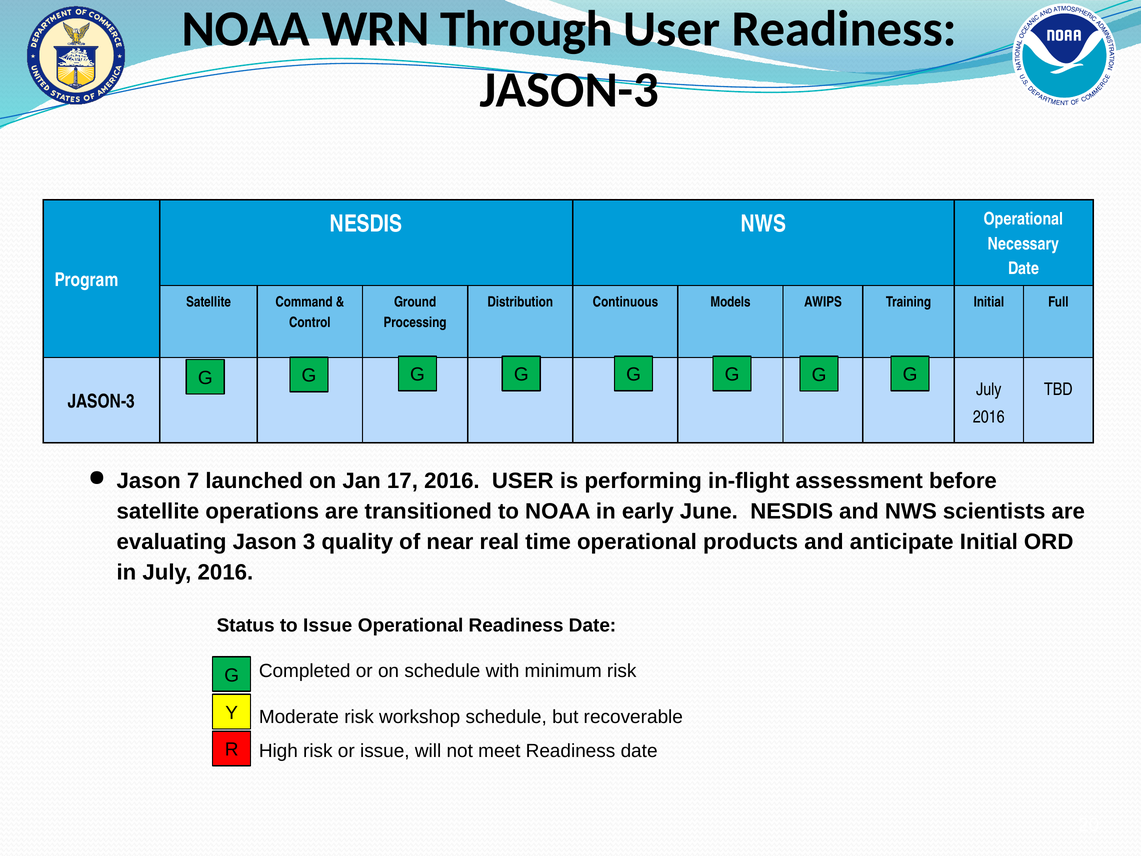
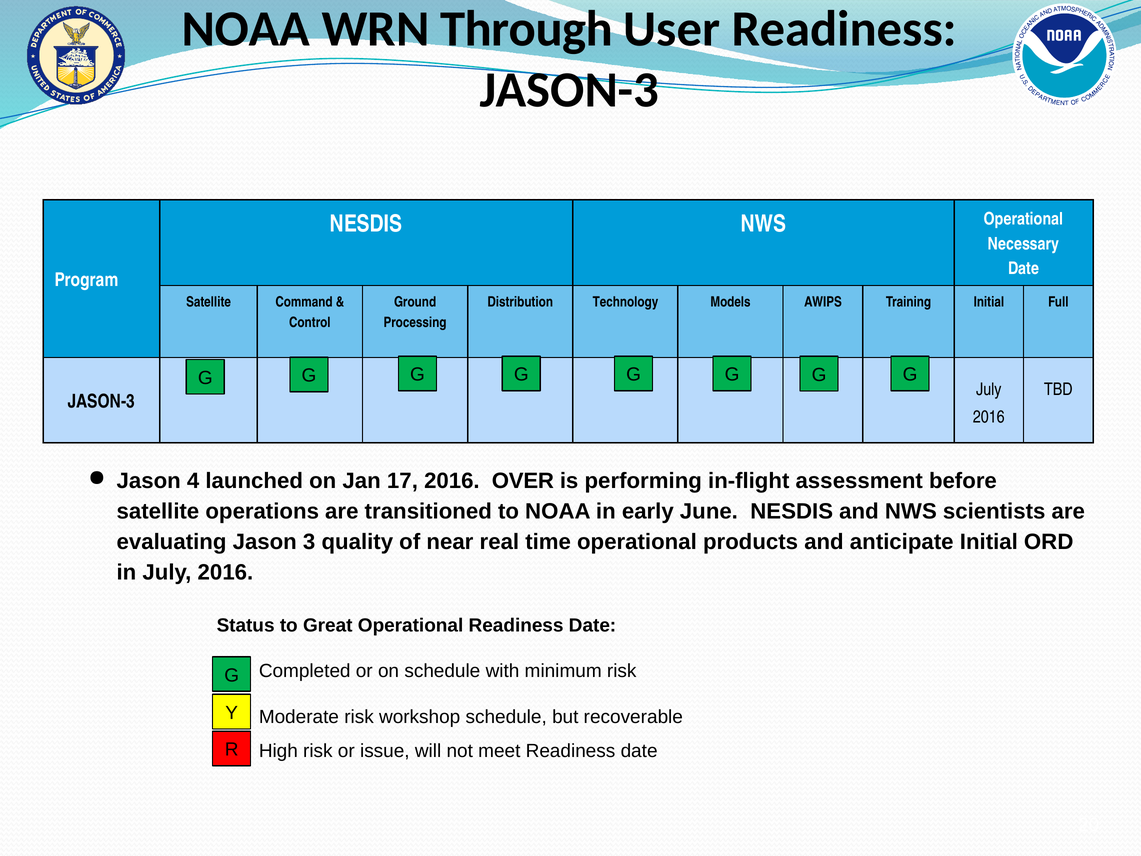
Continuous: Continuous -> Technology (625, 302)
7: 7 -> 4 (193, 481)
2016 USER: USER -> OVER (523, 481)
to Issue: Issue -> Great (328, 625)
